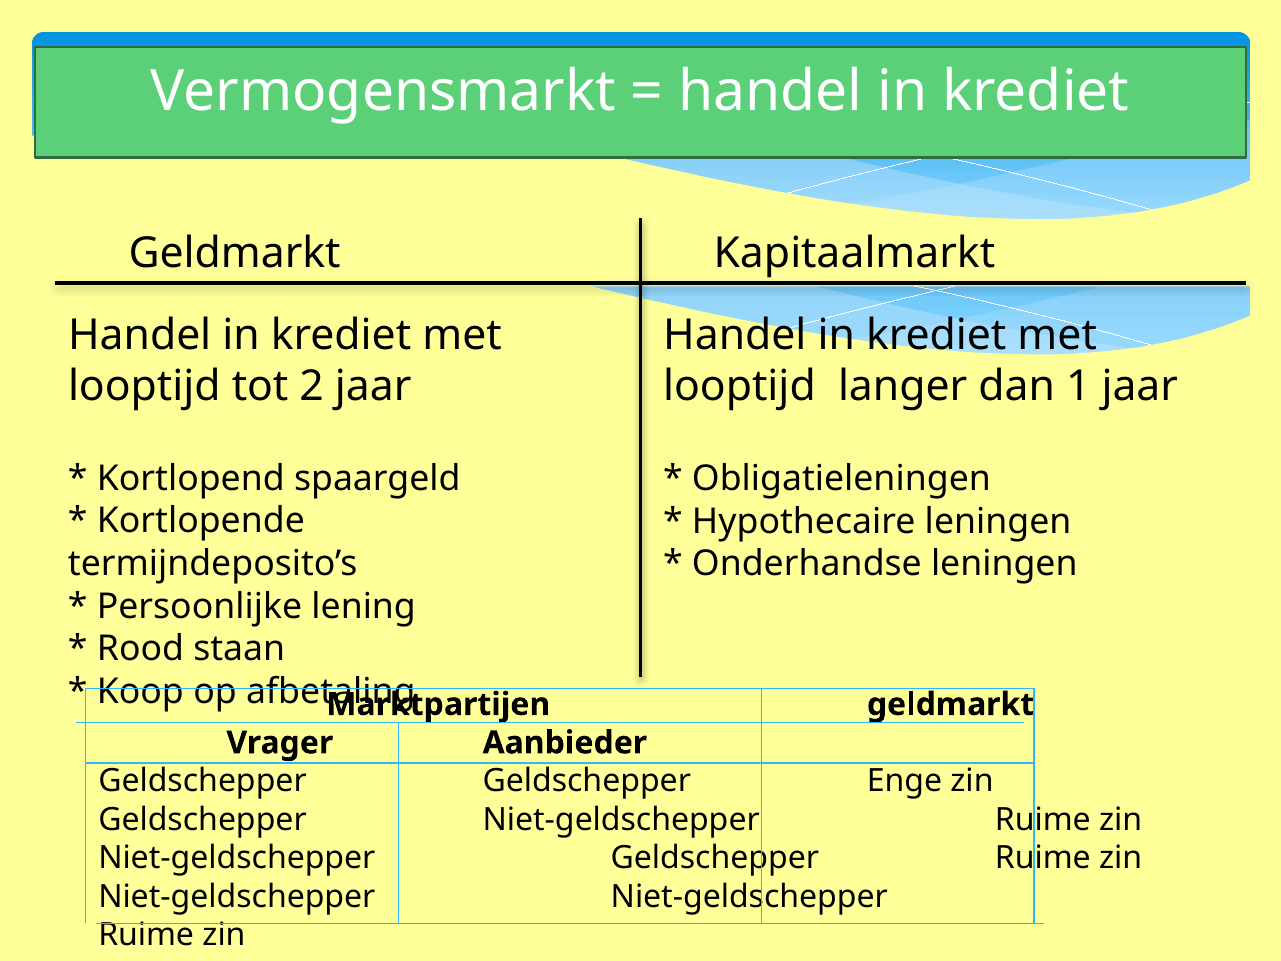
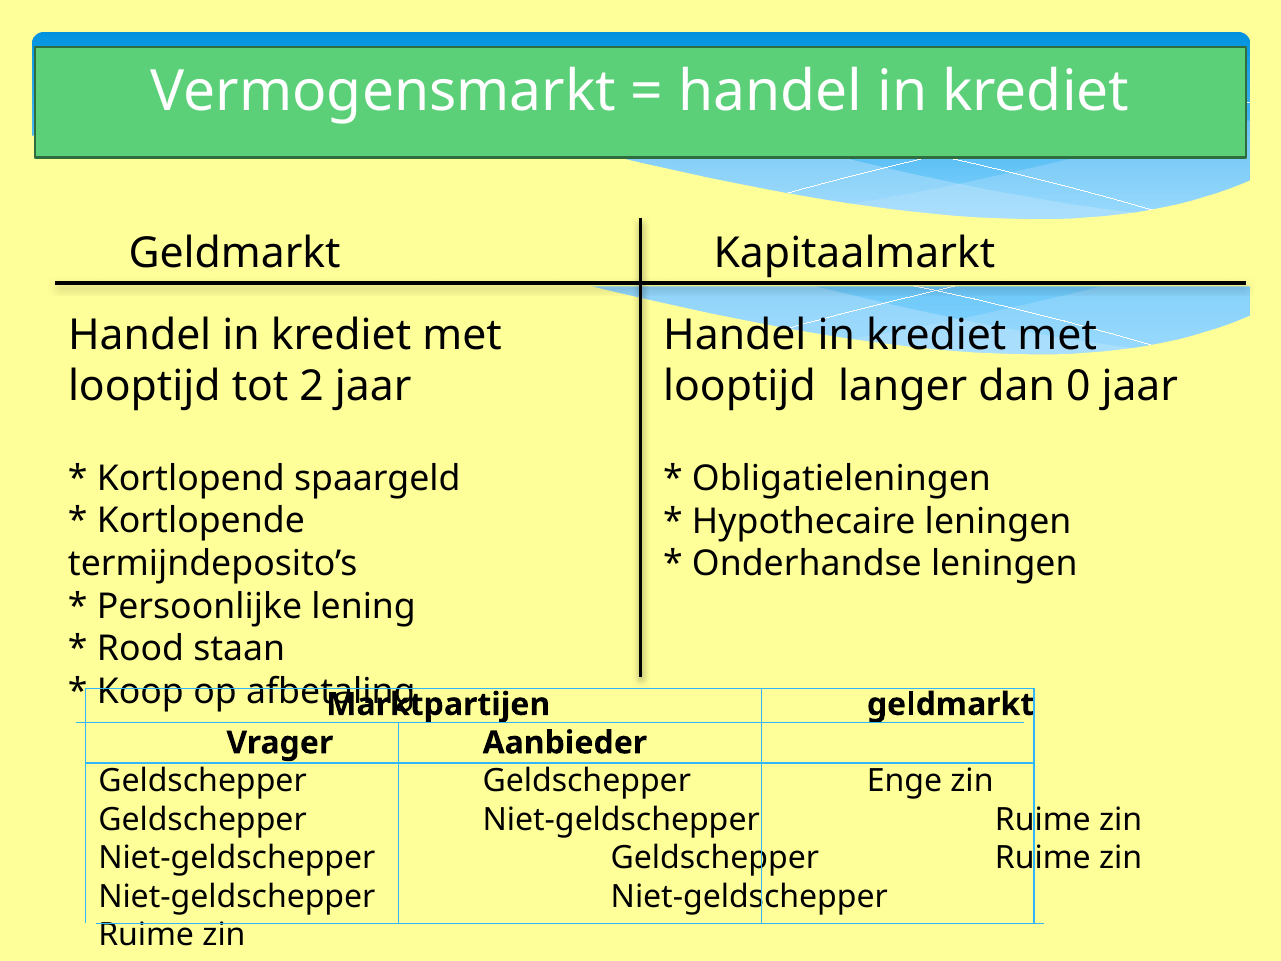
1: 1 -> 0 (1078, 386)
